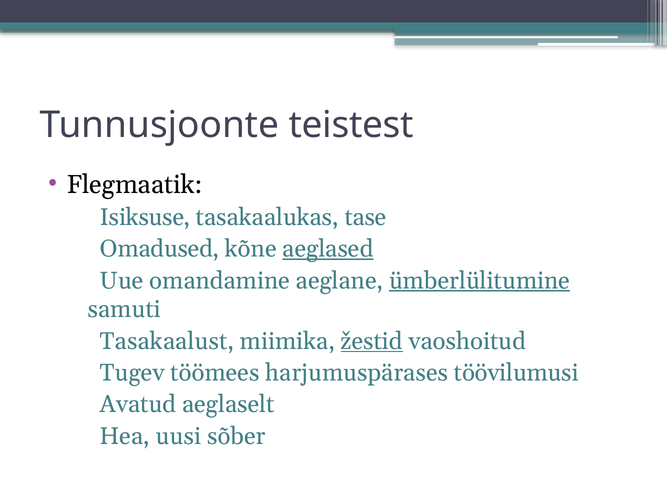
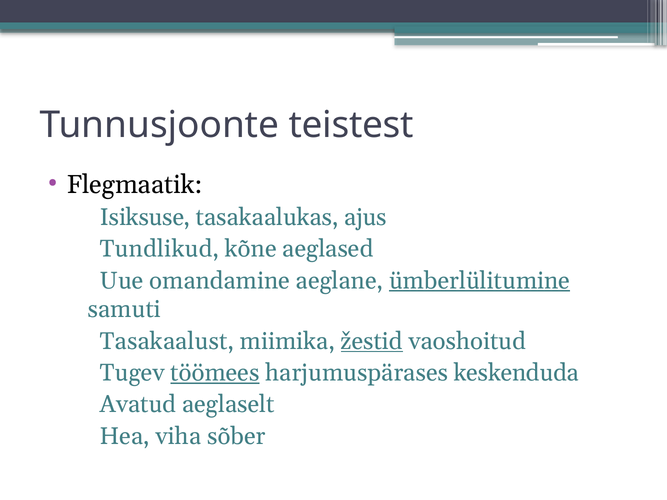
tase: tase -> ajus (365, 217)
Omadused: Omadused -> Tundlikud (159, 249)
aeglased underline: present -> none (328, 249)
töömees underline: none -> present (215, 373)
töövilumusi: töövilumusi -> keskenduda (516, 373)
uusi: uusi -> viha (178, 436)
